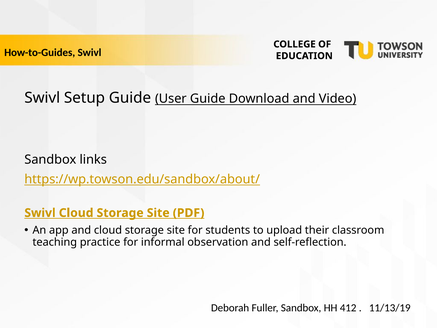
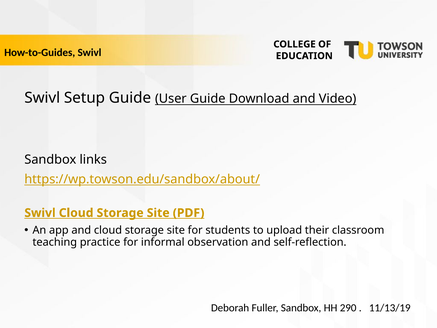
412: 412 -> 290 (348, 308)
